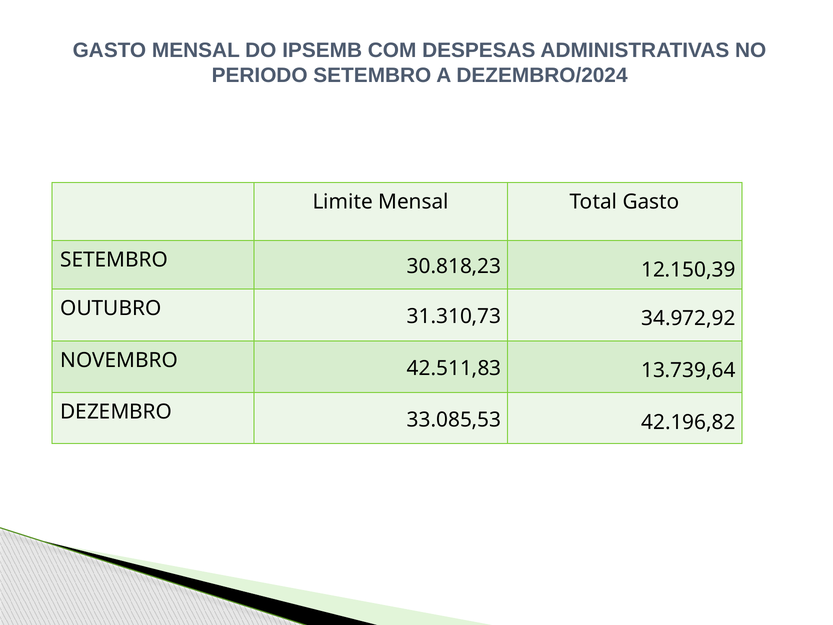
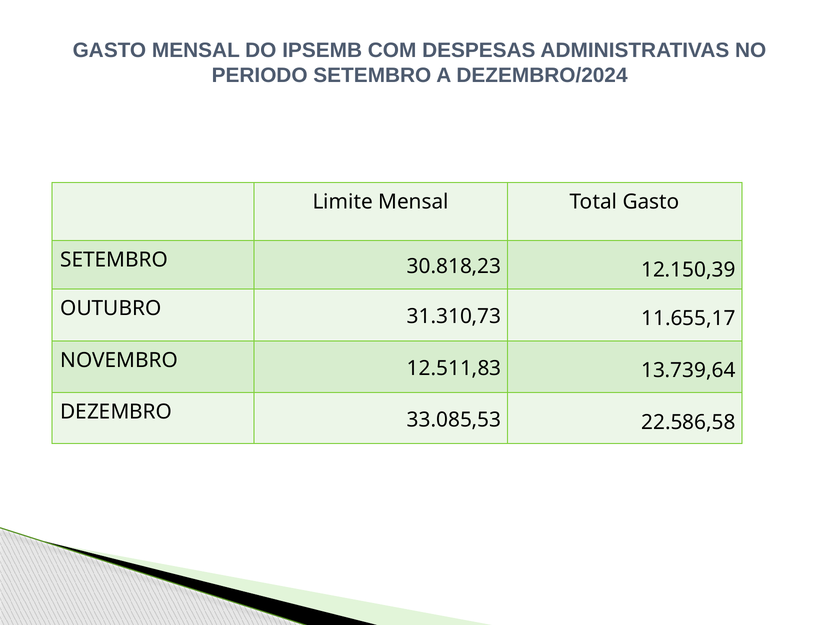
34.972,92: 34.972,92 -> 11.655,17 (688, 318)
42.511,83: 42.511,83 -> 12.511,83 (454, 368)
42.196,82: 42.196,82 -> 22.586,58 (688, 422)
